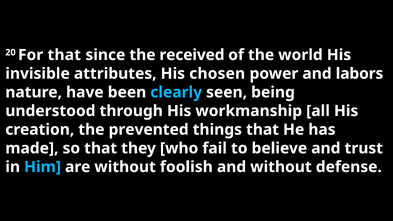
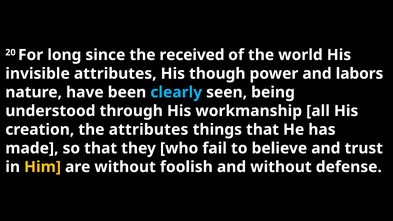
For that: that -> long (64, 55)
chosen: chosen -> though (217, 74)
the prevented: prevented -> attributes (149, 130)
Him colour: light blue -> yellow (43, 167)
